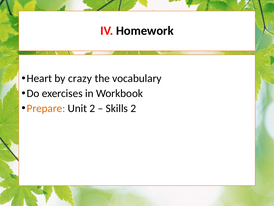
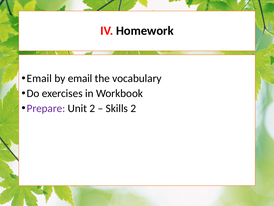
Heart: Heart -> Email (39, 78)
by crazy: crazy -> email (80, 78)
Prepare colour: orange -> purple (46, 108)
